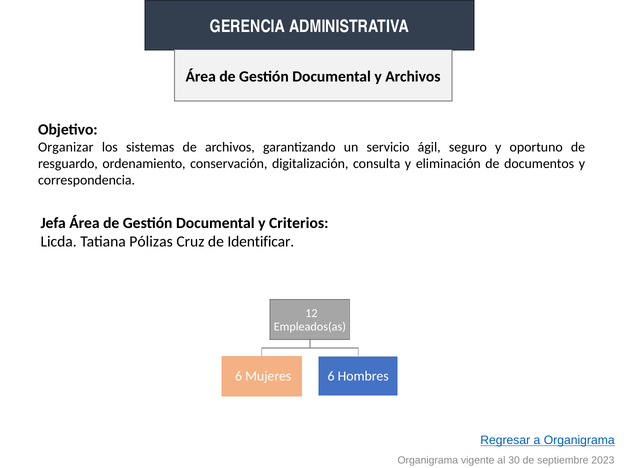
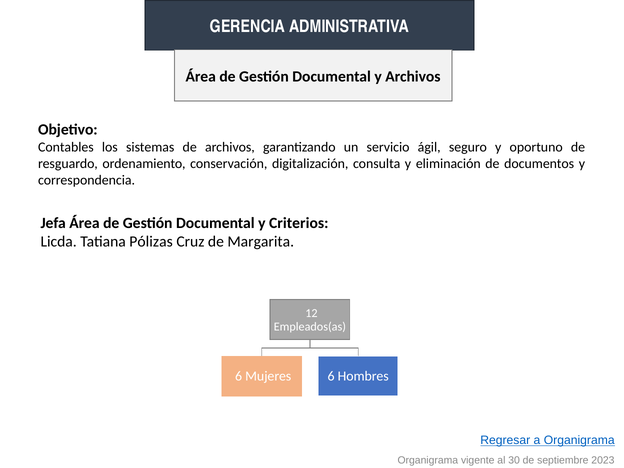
Organizar: Organizar -> Contables (66, 147)
Identificar: Identificar -> Margarita (261, 242)
